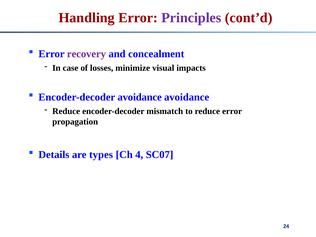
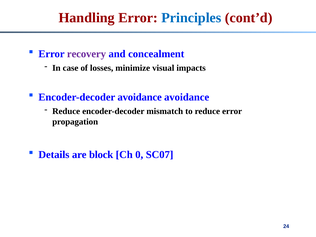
Principles colour: purple -> blue (191, 18)
types: types -> block (101, 155)
4: 4 -> 0 (139, 155)
